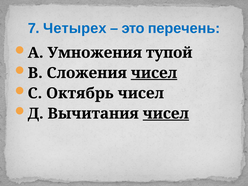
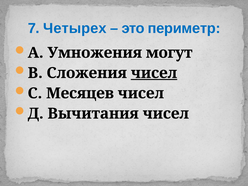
перечень: перечень -> периметр (184, 28)
тупой: тупой -> могут (169, 53)
Октябрь: Октябрь -> Месяцев (80, 93)
чисел underline: present -> none (166, 114)
